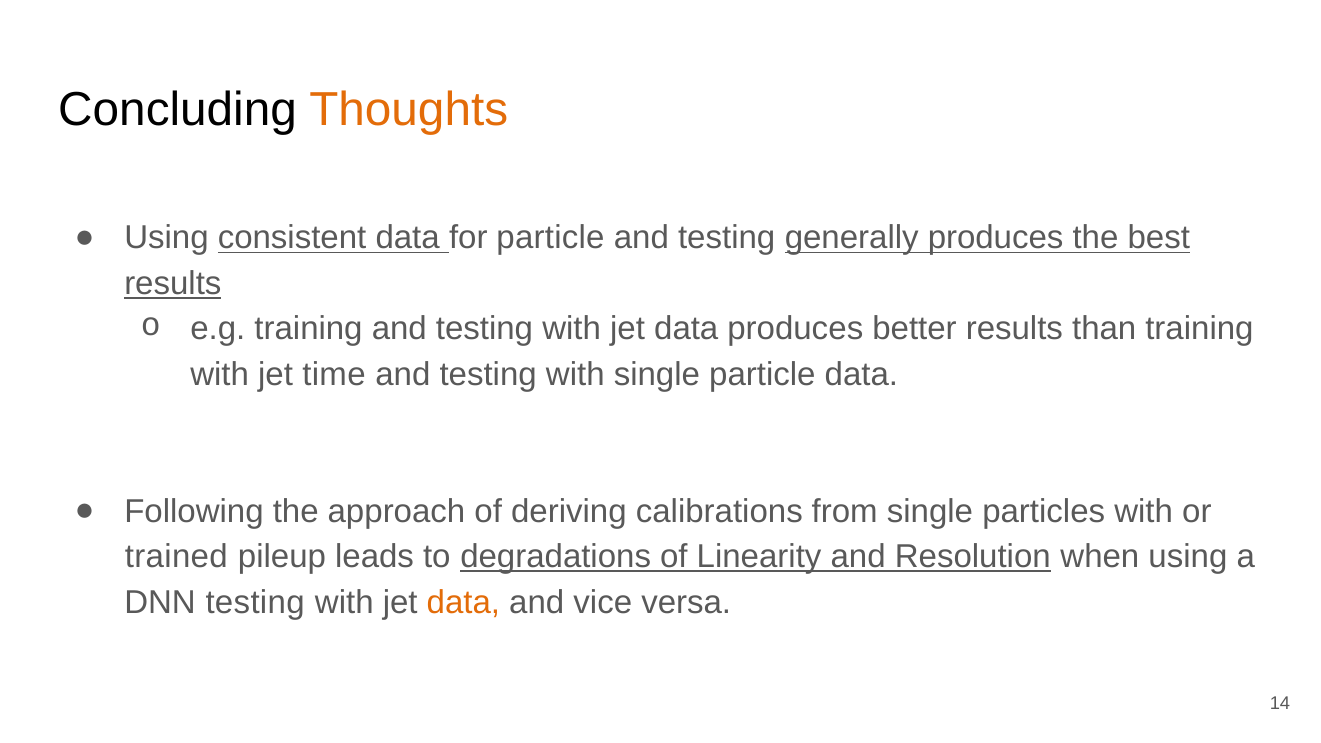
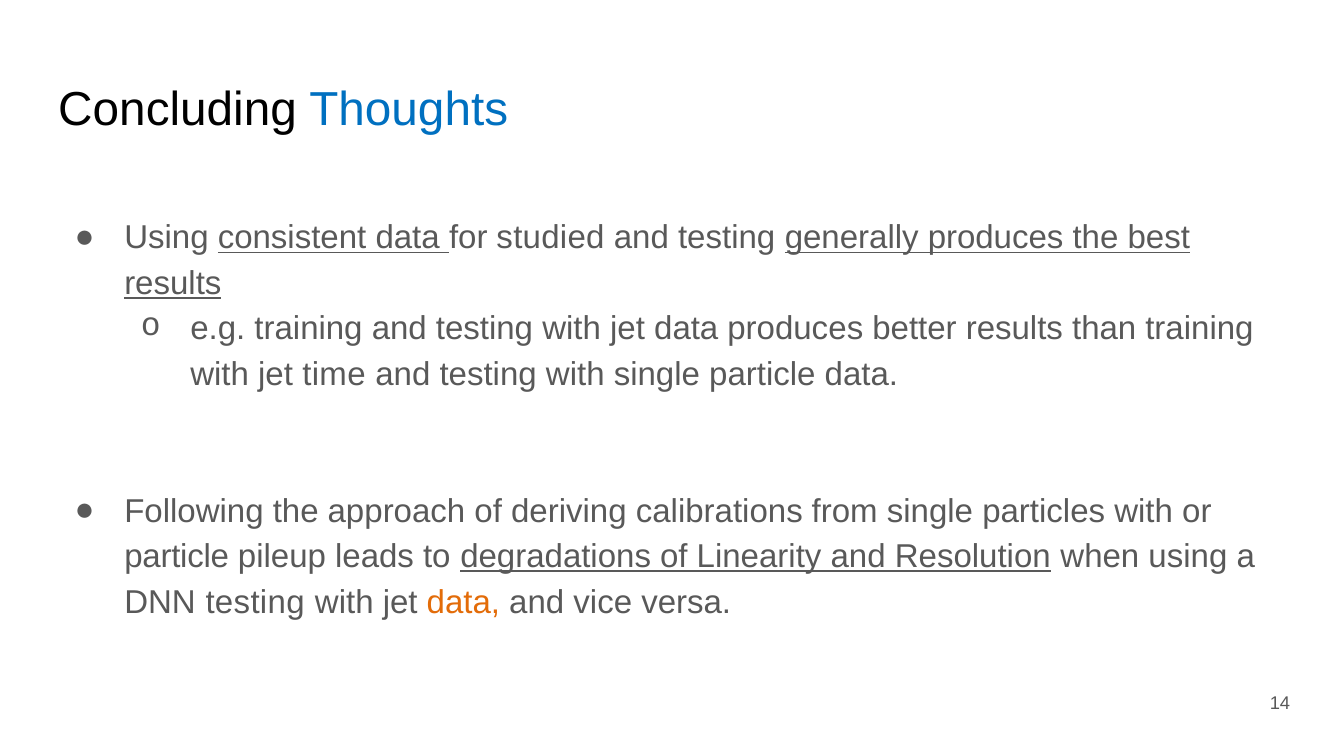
Thoughts colour: orange -> blue (409, 109)
for particle: particle -> studied (551, 238)
trained: trained -> particle (177, 557)
